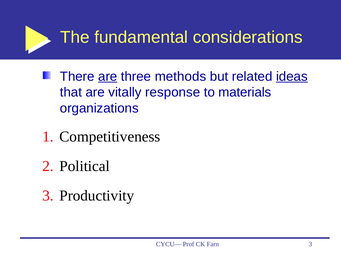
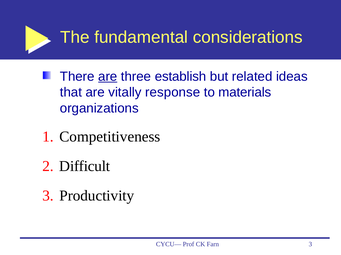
methods: methods -> establish (181, 77)
ideas underline: present -> none (292, 77)
Political: Political -> Difficult (85, 167)
